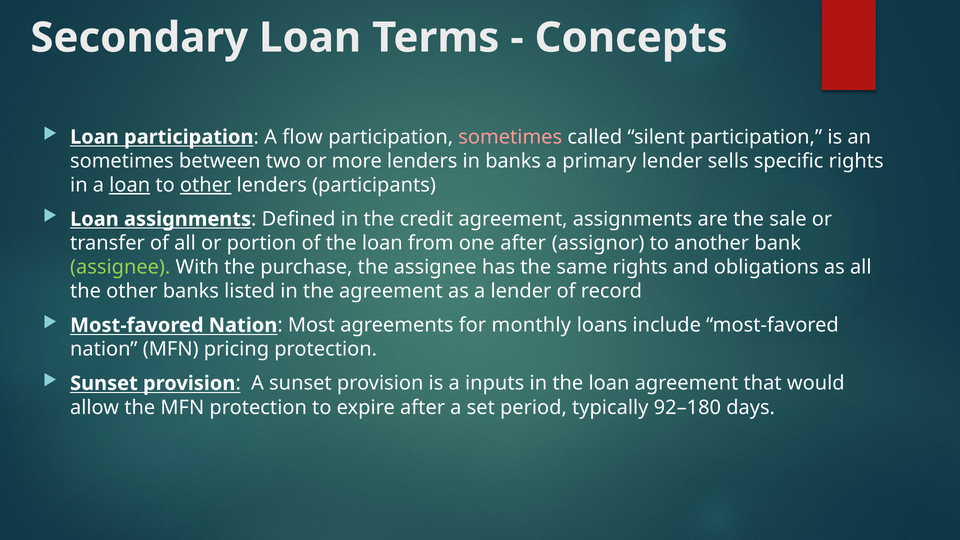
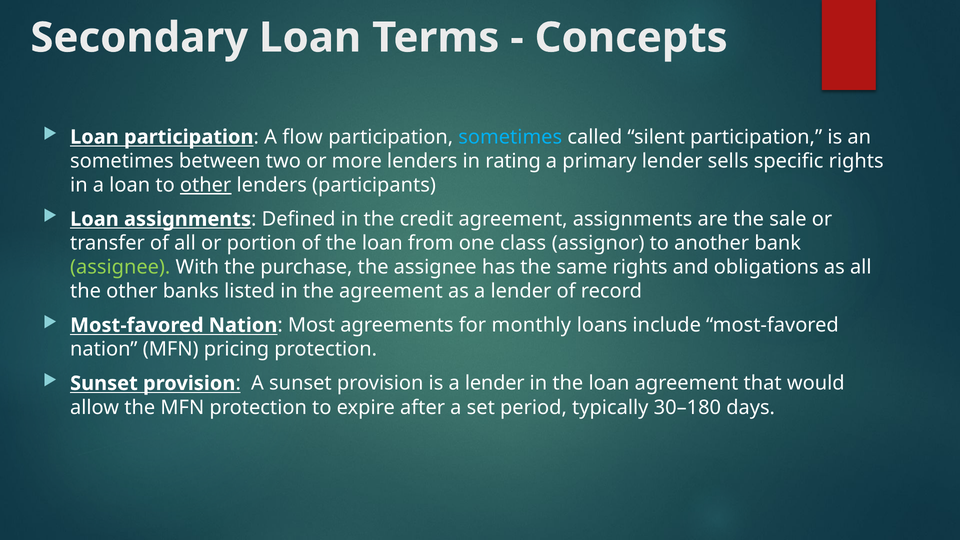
sometimes colour: pink -> light blue (510, 137)
in banks: banks -> rating (513, 161)
loan underline: present -> none (130, 185)
one after: after -> class (523, 243)
is a inputs: inputs -> lender (495, 383)
92–180: 92–180 -> 30–180 (687, 408)
